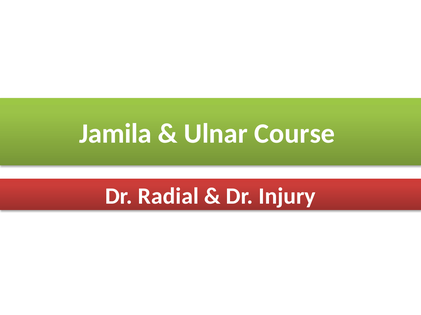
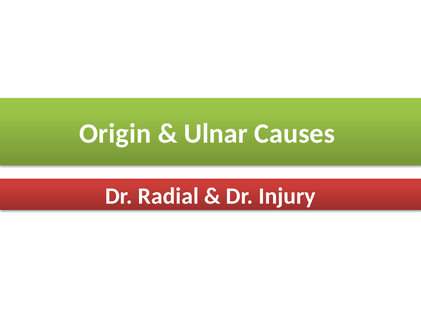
Jamila: Jamila -> Origin (115, 134)
Course: Course -> Causes (295, 134)
